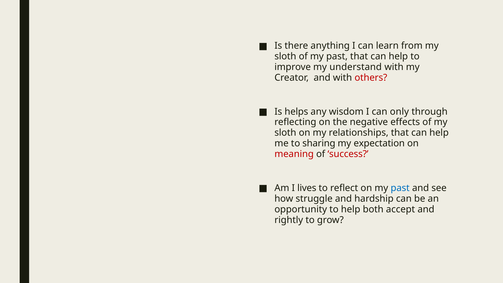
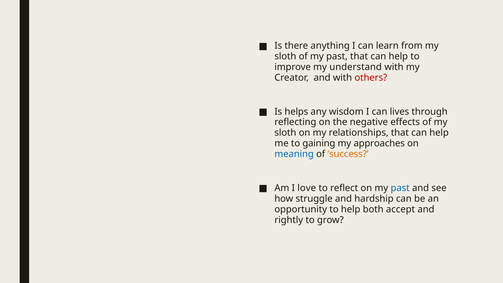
only: only -> lives (399, 112)
sharing: sharing -> gaining (319, 143)
expectation: expectation -> approaches (379, 143)
meaning colour: red -> blue (294, 154)
success colour: red -> orange (348, 154)
lives: lives -> love (307, 188)
